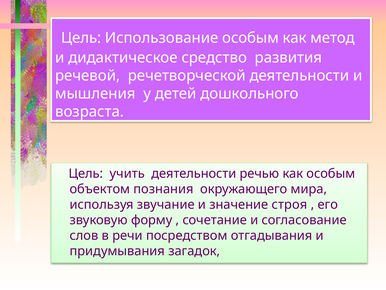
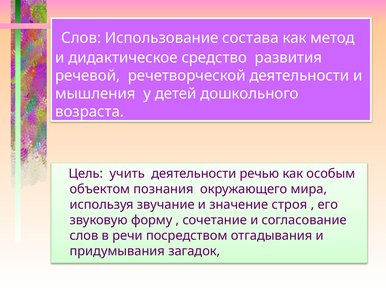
Цель: Цель -> Слов (81, 38)
Использование особым: особым -> состава (250, 38)
